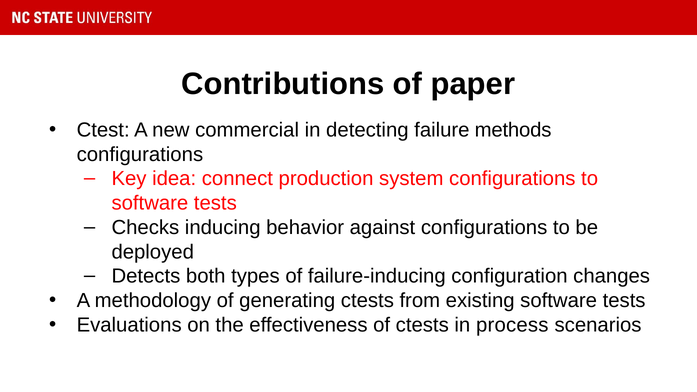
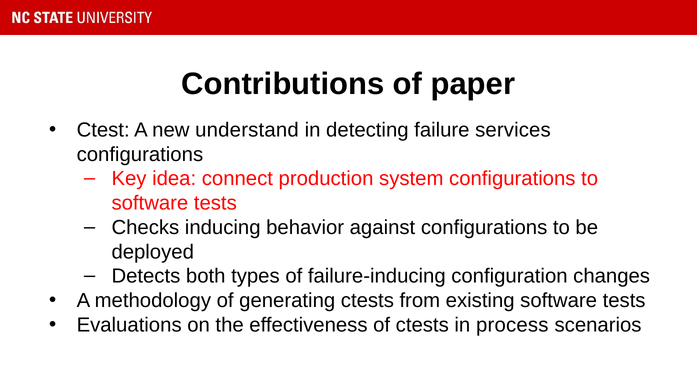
commercial: commercial -> understand (247, 130)
methods: methods -> services (513, 130)
